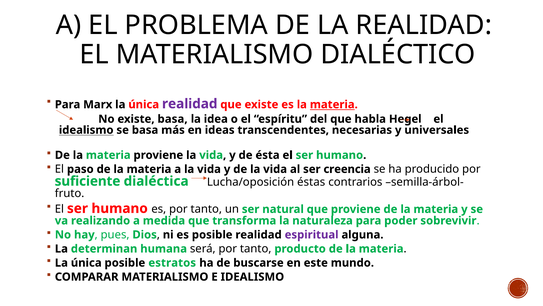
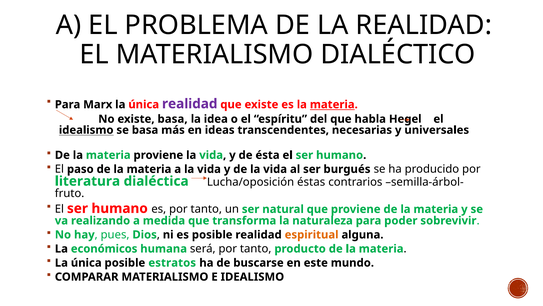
creencia: creencia -> burgués (347, 169)
suficiente: suficiente -> literatura (87, 181)
espiritual colour: purple -> orange (312, 234)
determinan: determinan -> económicos (104, 248)
